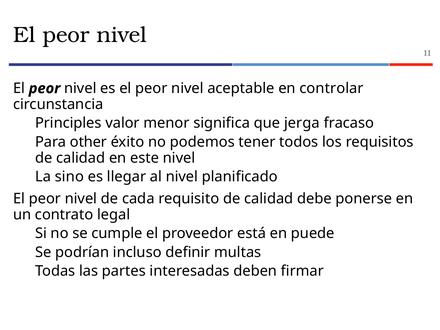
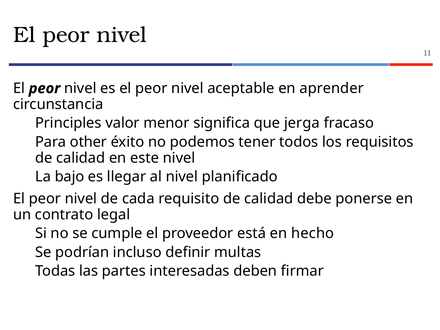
controlar: controlar -> aprender (332, 88)
sino: sino -> bajo (69, 177)
puede: puede -> hecho (313, 233)
